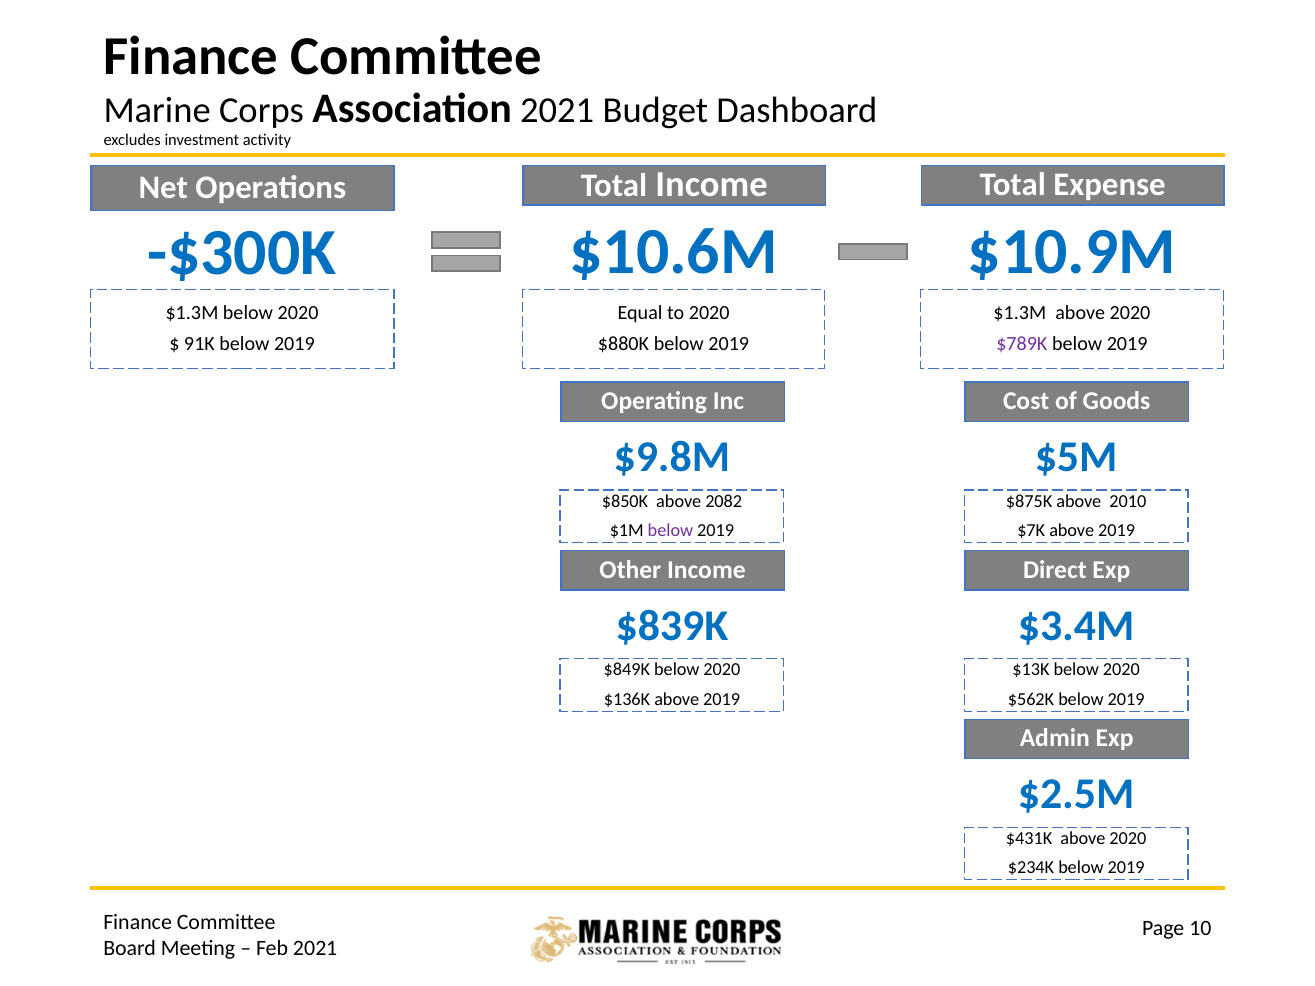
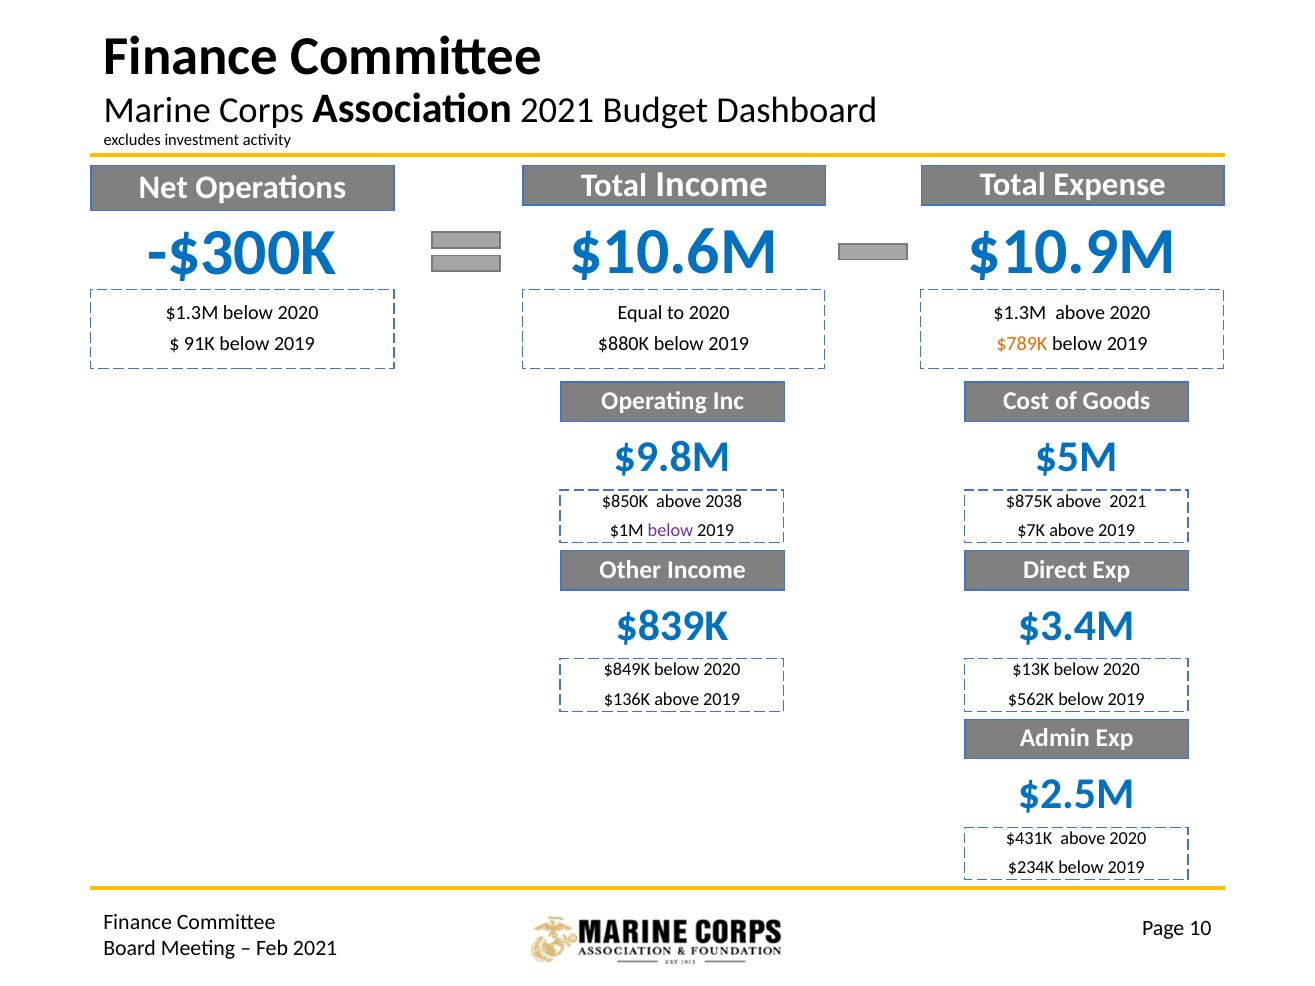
$789K colour: purple -> orange (1022, 344)
2082: 2082 -> 2038 (724, 501)
above 2010: 2010 -> 2021 (1128, 501)
